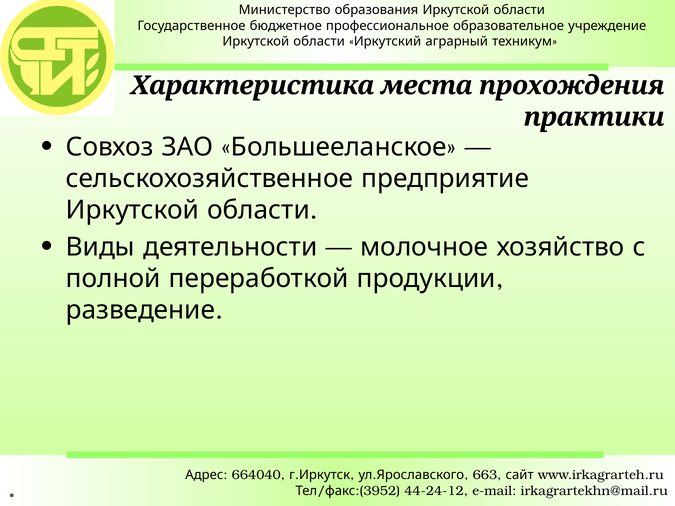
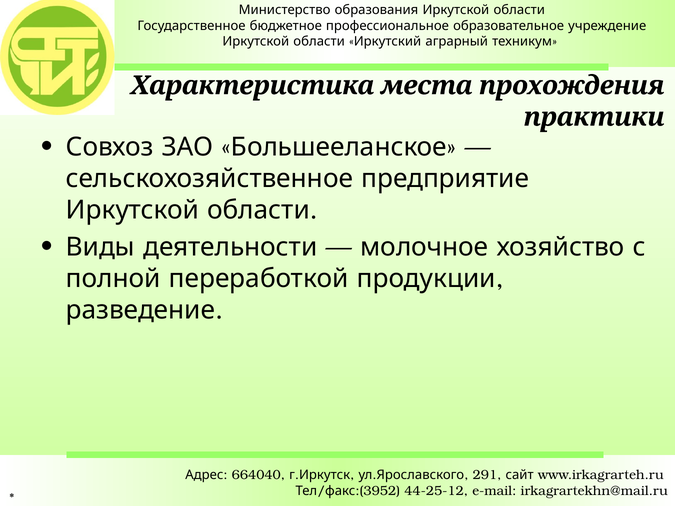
663: 663 -> 291 (487, 475)
44-24-12: 44-24-12 -> 44-25-12 (436, 491)
